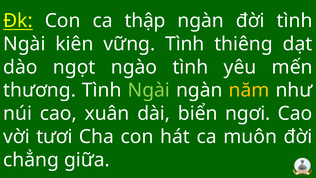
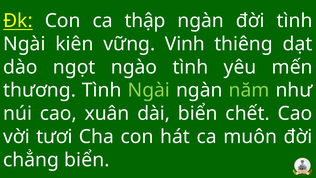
vững Tình: Tình -> Vinh (185, 44)
năm colour: yellow -> light green (249, 90)
ngơi: ngơi -> chết (248, 113)
chẳng giữa: giữa -> biển (87, 160)
